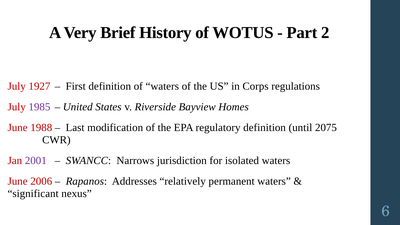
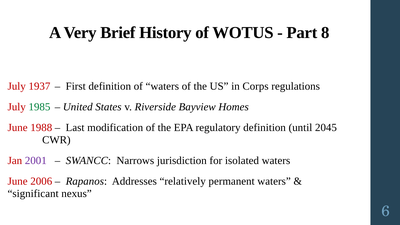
2: 2 -> 8 (325, 33)
1927: 1927 -> 1937 (39, 86)
1985 colour: purple -> green (39, 107)
2075: 2075 -> 2045 (326, 128)
